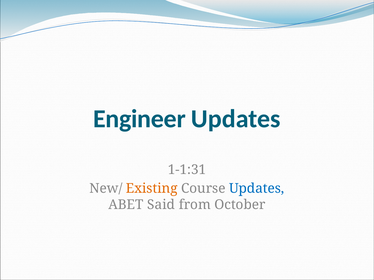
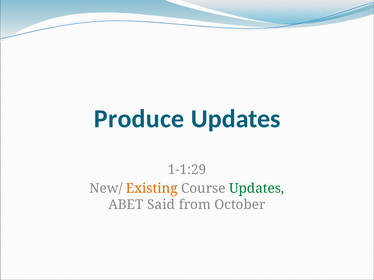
Engineer: Engineer -> Produce (139, 119)
1-1:31: 1-1:31 -> 1-1:29 (187, 170)
Updates colour: blue -> green (257, 189)
